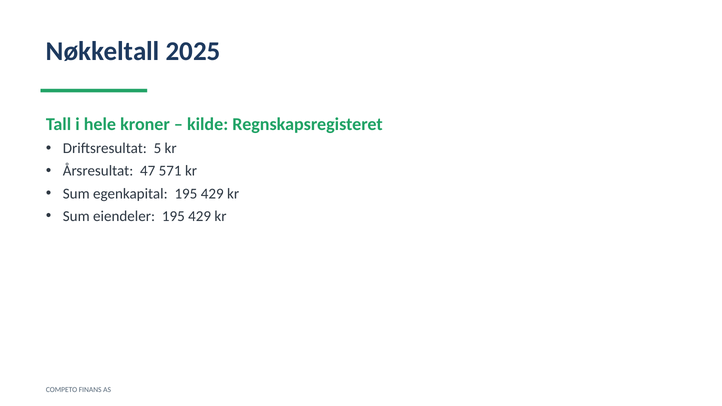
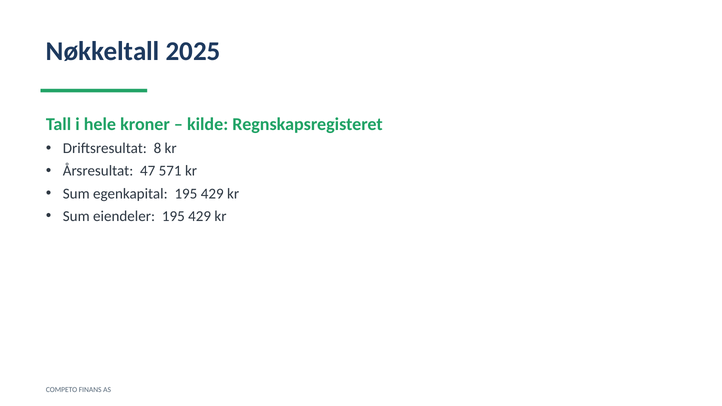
5: 5 -> 8 (157, 148)
